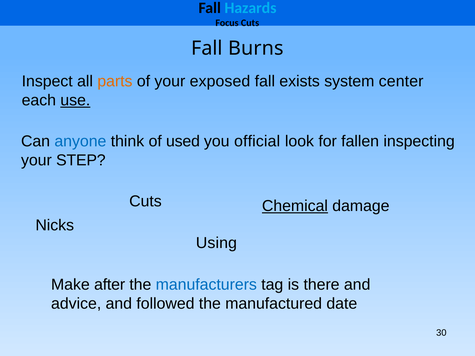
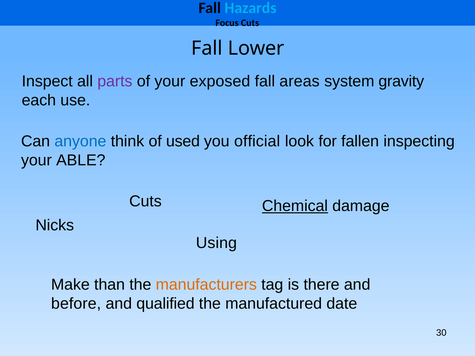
Burns: Burns -> Lower (256, 48)
parts colour: orange -> purple (115, 81)
exists: exists -> areas (300, 81)
center: center -> gravity (401, 81)
use underline: present -> none (75, 100)
STEP: STEP -> ABLE (81, 160)
after: after -> than (110, 285)
manufacturers colour: blue -> orange (206, 285)
advice: advice -> before (76, 304)
followed: followed -> qualified (165, 304)
